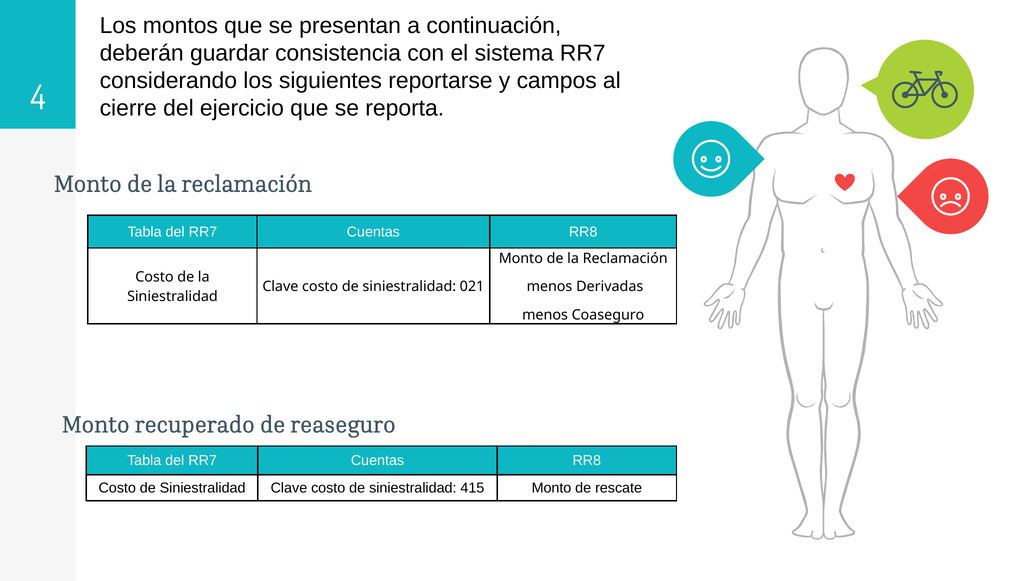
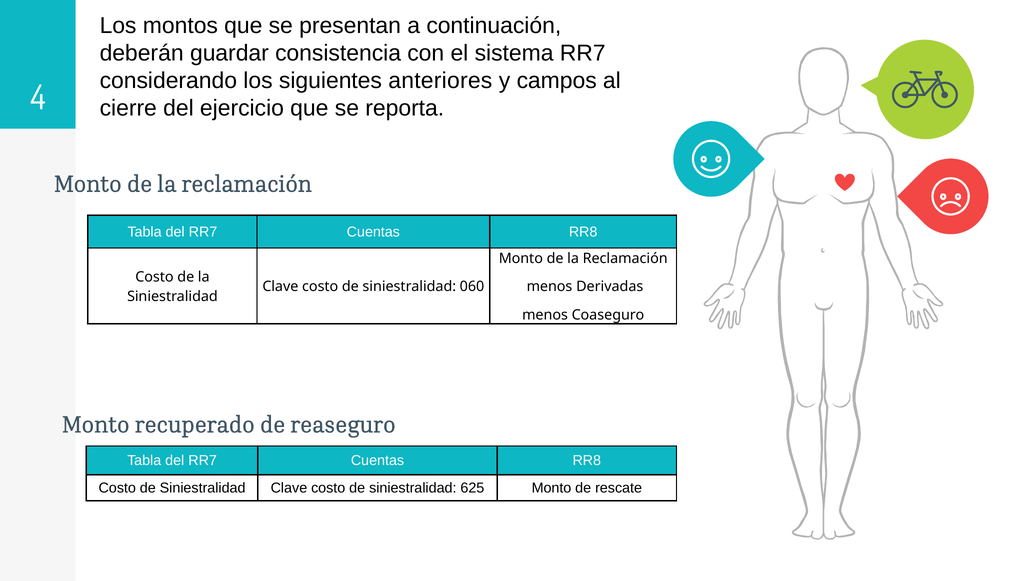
reportarse: reportarse -> anteriores (440, 81)
021: 021 -> 060 (472, 287)
415: 415 -> 625 (472, 488)
